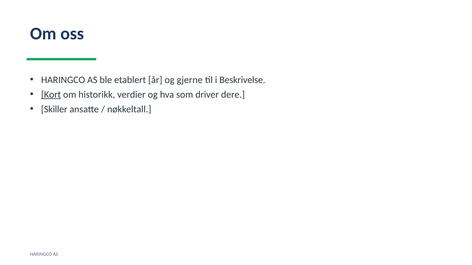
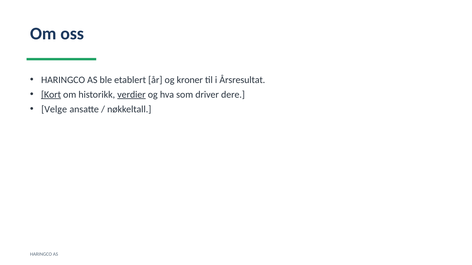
gjerne: gjerne -> kroner (190, 80)
Beskrivelse: Beskrivelse -> Årsresultat (242, 80)
verdier underline: none -> present (131, 95)
Skiller: Skiller -> Velge (54, 109)
